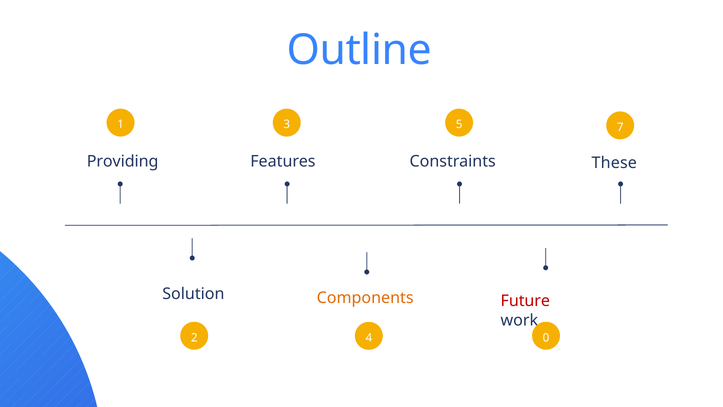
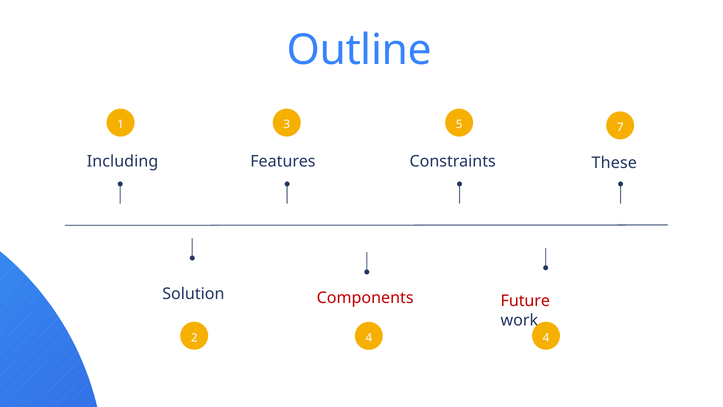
Providing: Providing -> Including (123, 161)
Components colour: orange -> red (365, 298)
2 0: 0 -> 4 (546, 337)
